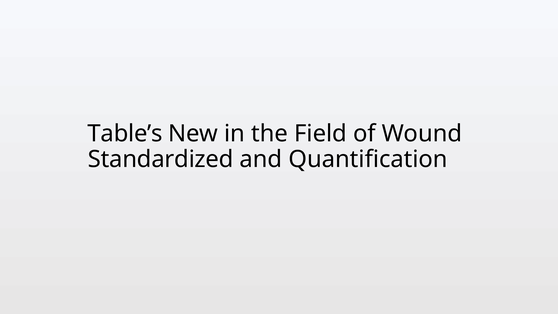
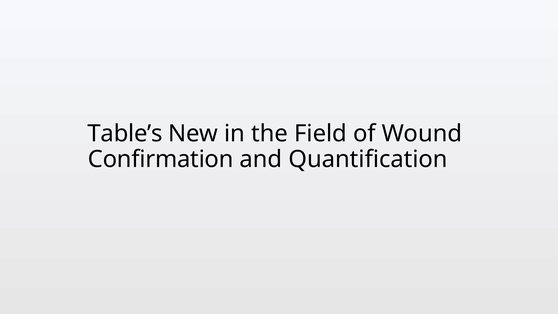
Standardized: Standardized -> Confirmation (161, 159)
